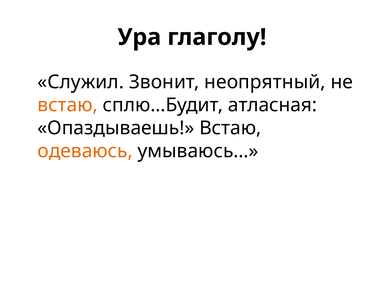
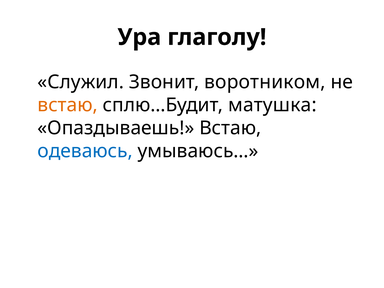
неопрятный: неопрятный -> воротником (265, 82)
атласная: атласная -> матушка (272, 105)
одеваюсь colour: orange -> blue (85, 151)
